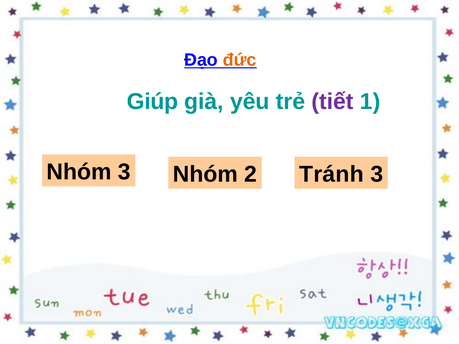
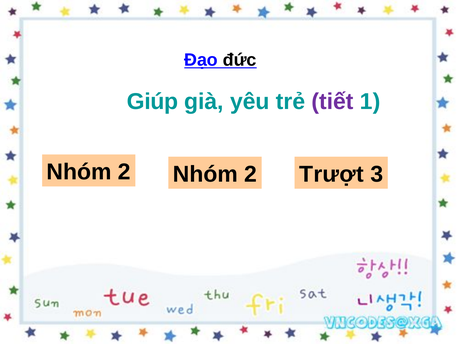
đức colour: orange -> black (240, 60)
3: 3 -> 2 (124, 172)
Tránh: Tránh -> Trượt (331, 174)
